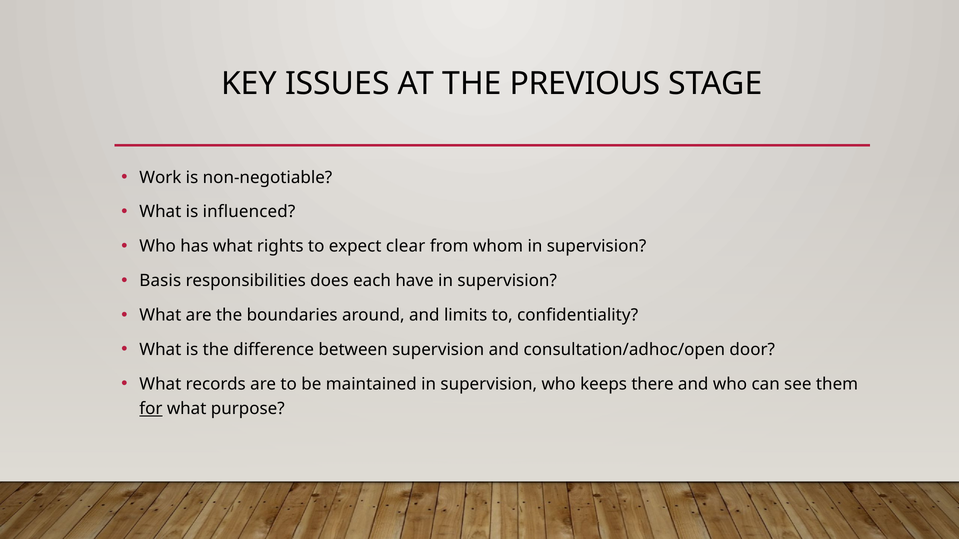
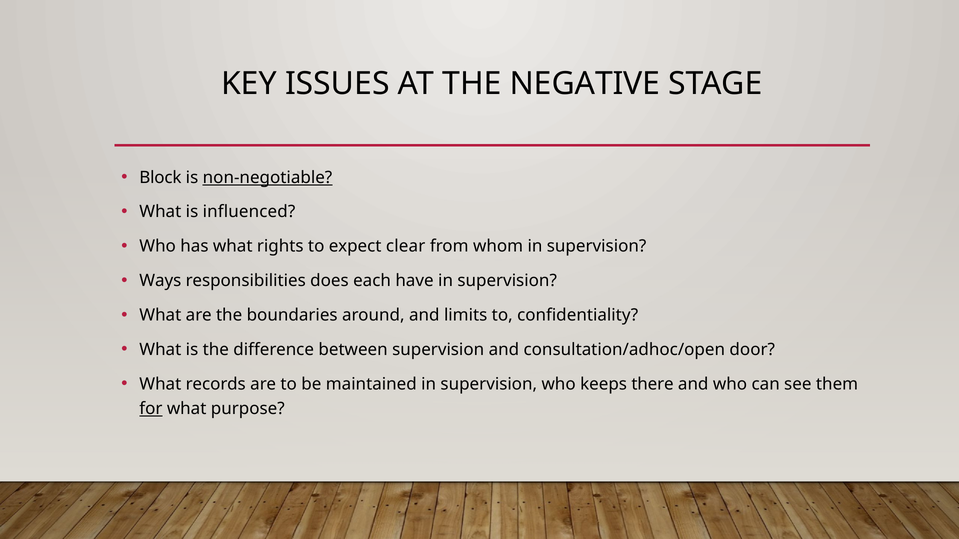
PREVIOUS: PREVIOUS -> NEGATIVE (585, 84)
Work: Work -> Block (160, 178)
non-negotiable underline: none -> present (267, 178)
Basis: Basis -> Ways (160, 281)
